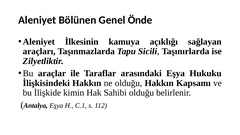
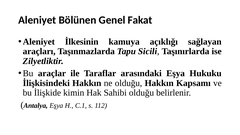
Önde: Önde -> Fakat (140, 20)
